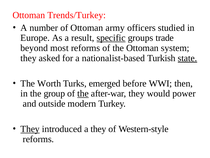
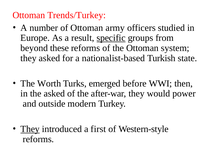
trade: trade -> from (165, 38)
most: most -> these (60, 48)
state underline: present -> none (187, 58)
the group: group -> asked (54, 93)
the underline: present -> none (83, 93)
a they: they -> first (98, 129)
